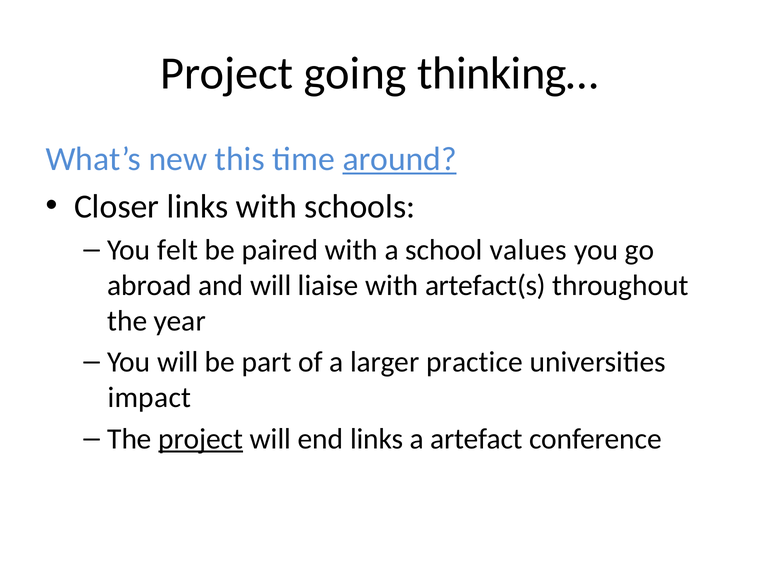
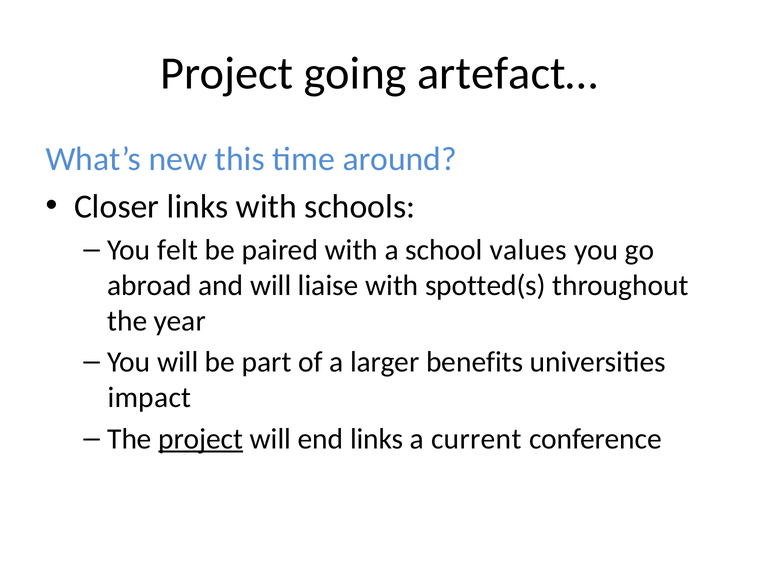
thinking…: thinking… -> artefact… (508, 73)
around underline: present -> none (400, 159)
artefact(s: artefact(s -> spotted(s (485, 285)
practice: practice -> benefits (475, 362)
artefact: artefact -> current (476, 439)
